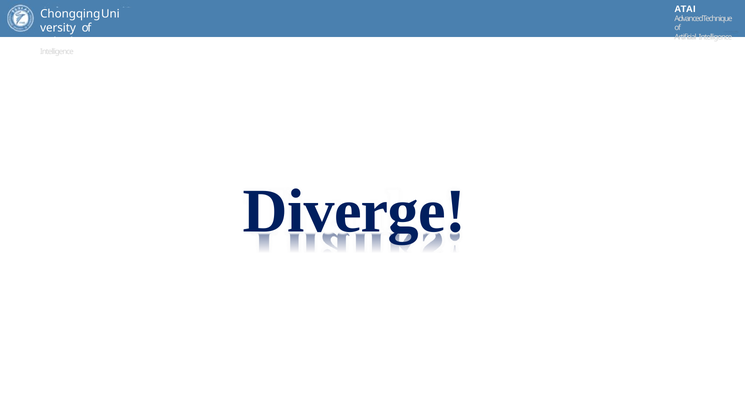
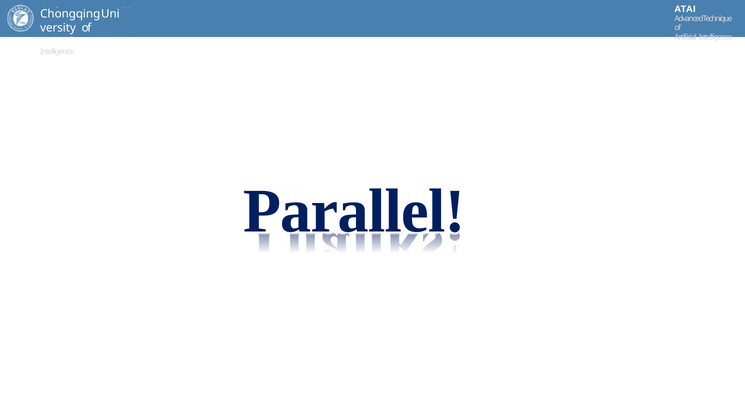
Diverge: Diverge -> Parallel (354, 211)
